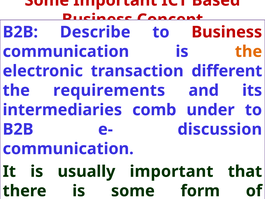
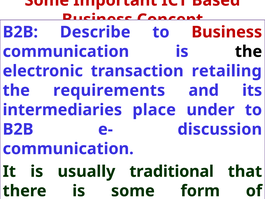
the colour: orange -> black (249, 51)
different: different -> retailing (227, 71)
comb: comb -> place (154, 110)
usually important: important -> traditional (172, 171)
